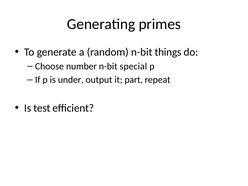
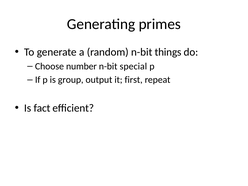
under: under -> group (71, 80)
part: part -> first (134, 80)
test: test -> fact (42, 108)
